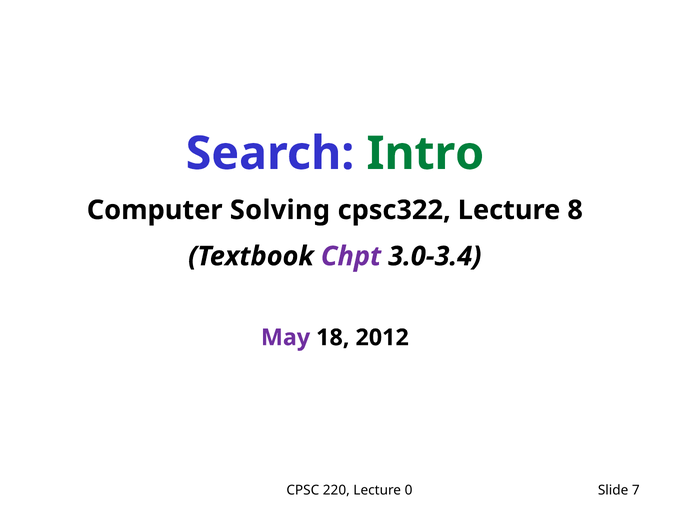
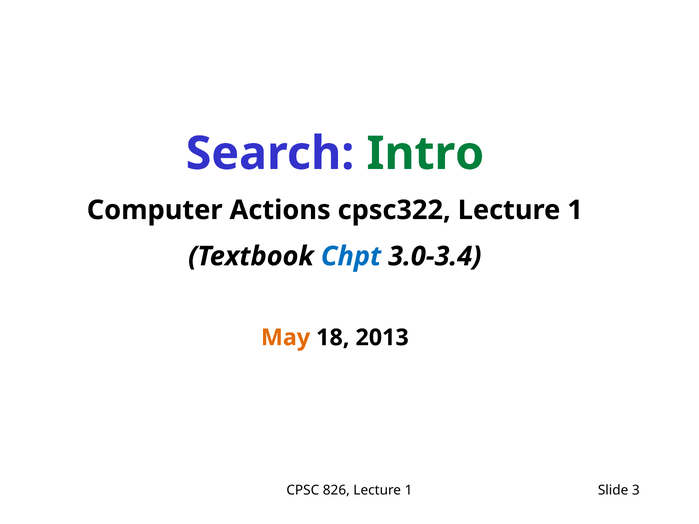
Solving: Solving -> Actions (280, 210)
cpsc322 Lecture 8: 8 -> 1 (575, 210)
Chpt colour: purple -> blue (351, 256)
May colour: purple -> orange (286, 338)
2012: 2012 -> 2013 (382, 338)
220: 220 -> 826 (336, 490)
0: 0 -> 1 (409, 490)
7: 7 -> 3 (636, 490)
